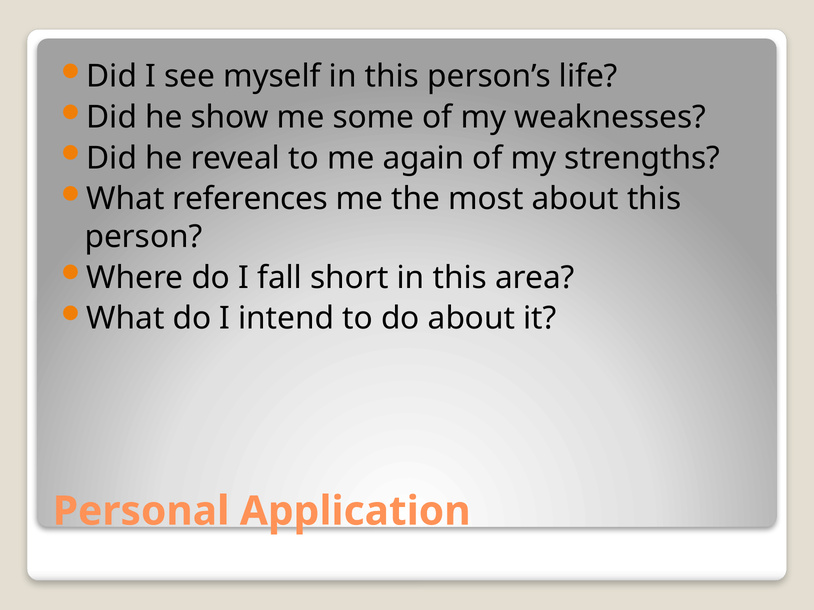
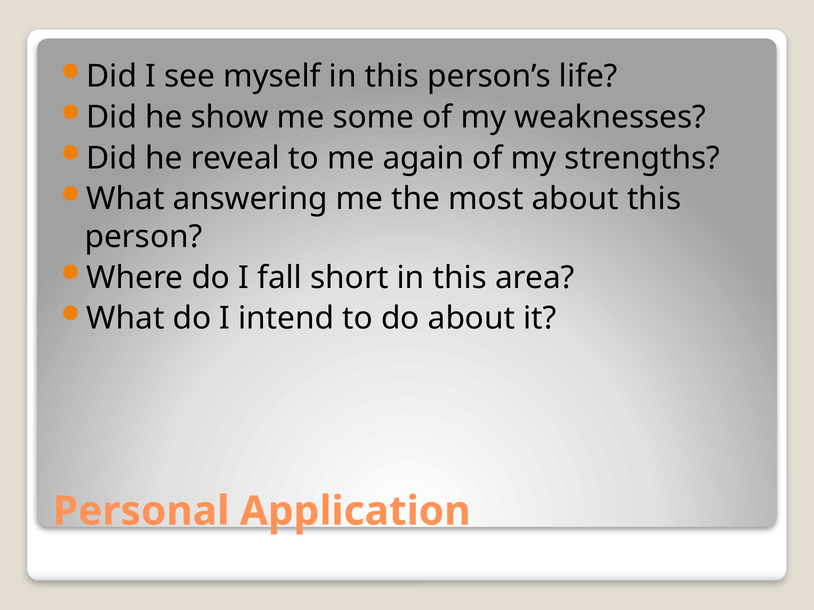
references: references -> answering (250, 199)
